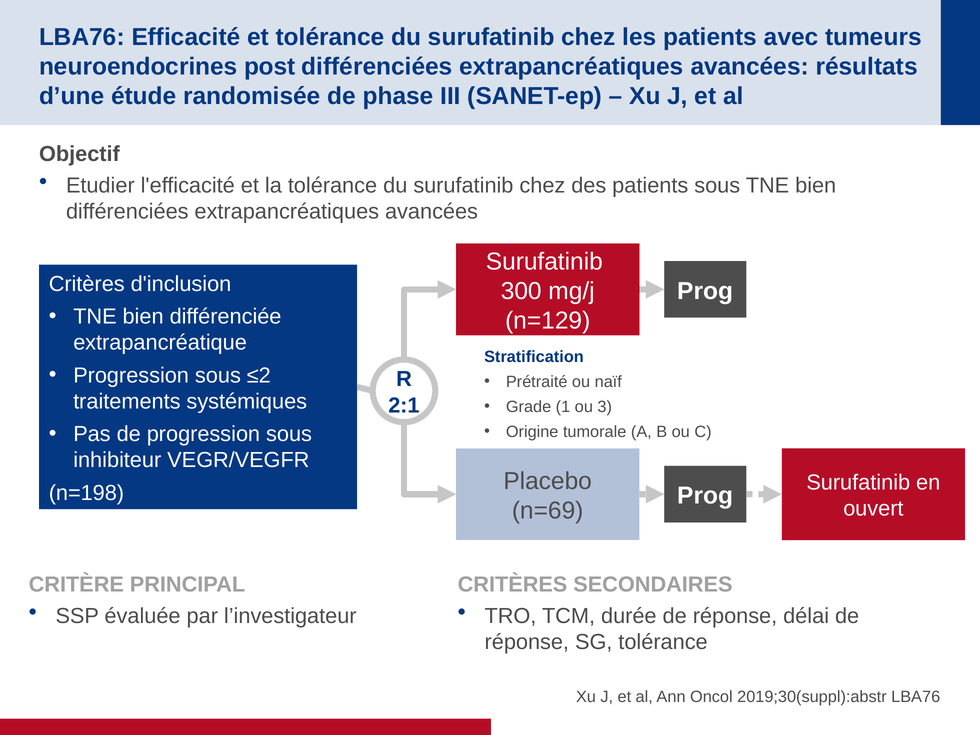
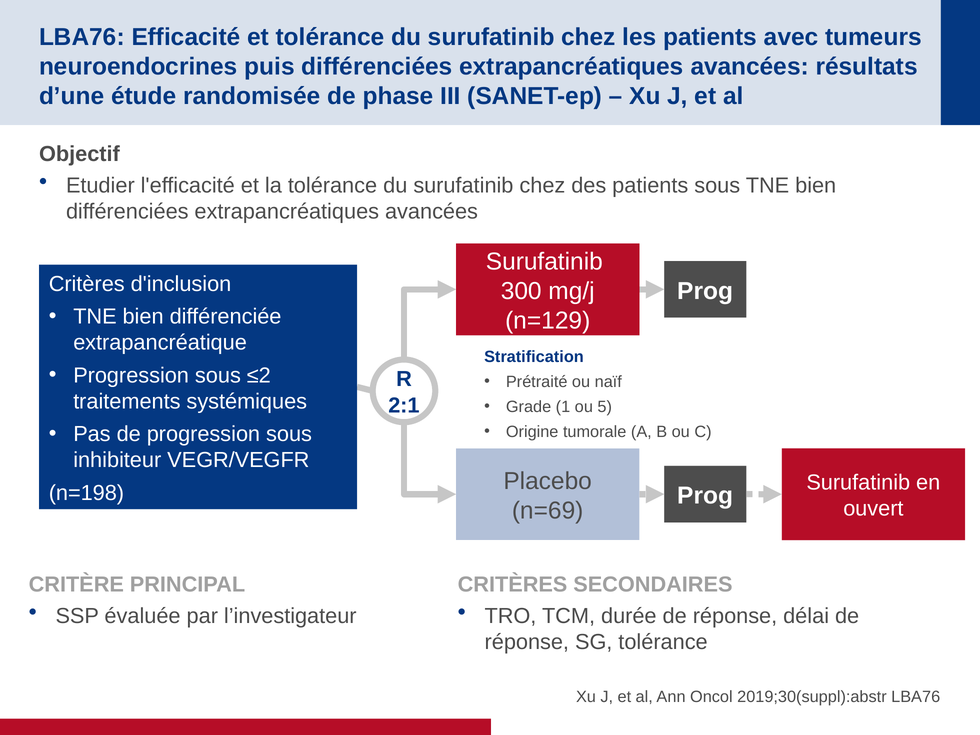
post: post -> puis (270, 67)
3: 3 -> 5 (605, 407)
